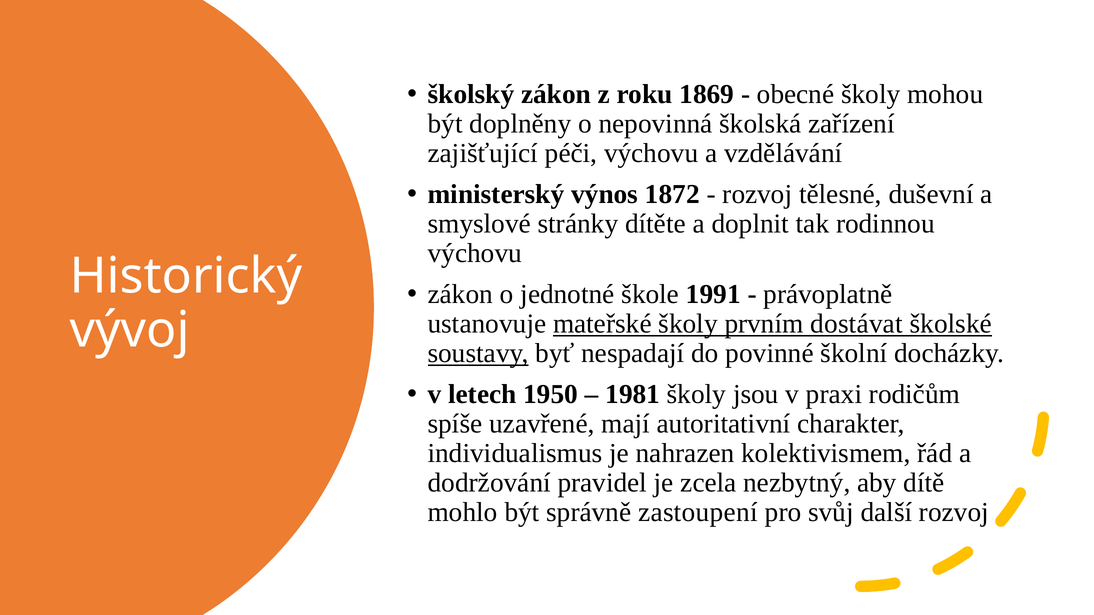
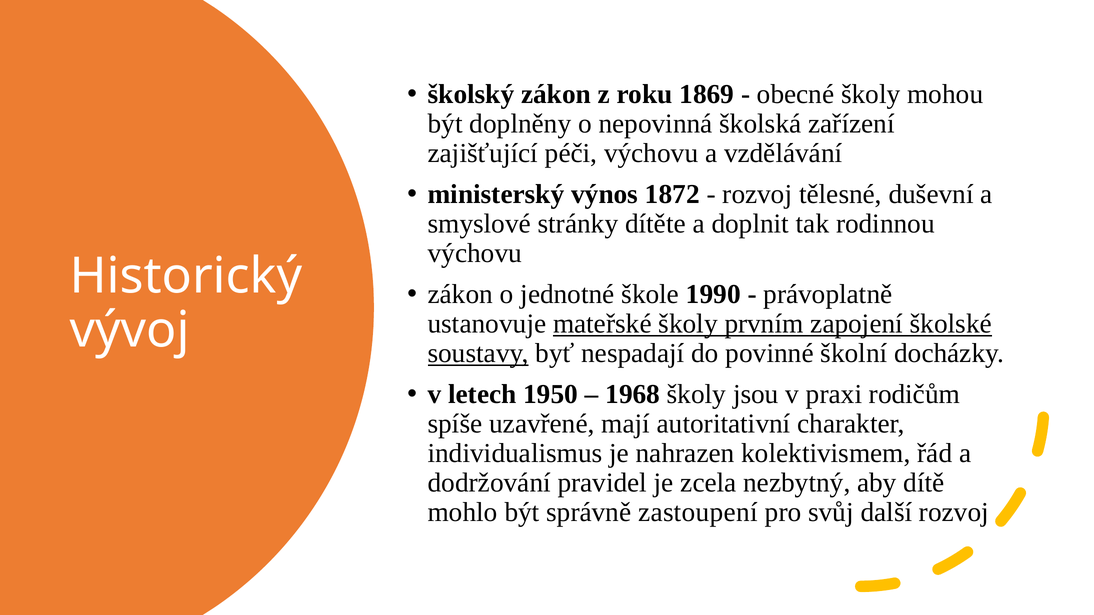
1991: 1991 -> 1990 (713, 294)
dostávat: dostávat -> zapojení (857, 324)
1981: 1981 -> 1968 (633, 394)
